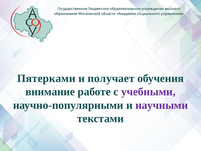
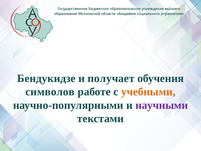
Пятерками: Пятерками -> Бендукидзе (46, 78)
внимание: внимание -> символов (50, 92)
учебными colour: purple -> orange (148, 92)
